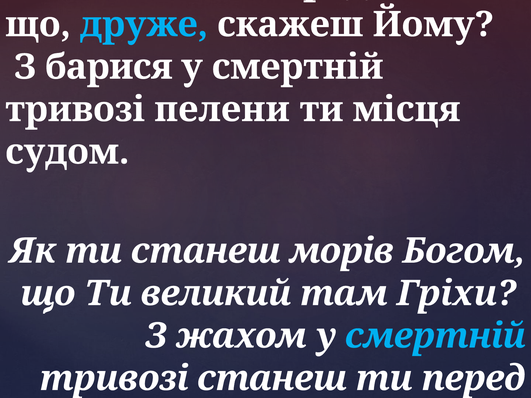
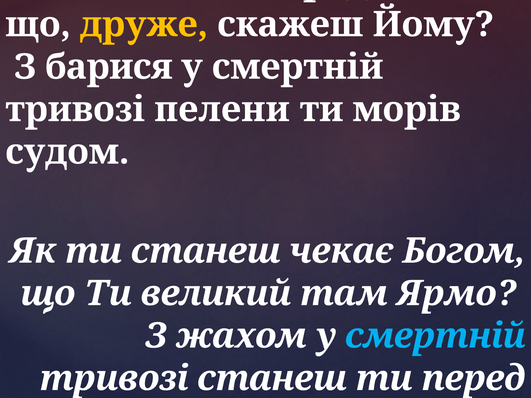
друже colour: light blue -> yellow (144, 25)
місця: місця -> морів (407, 110)
морів: морів -> чекає (342, 251)
Гріхи: Гріхи -> Ярмо (457, 294)
